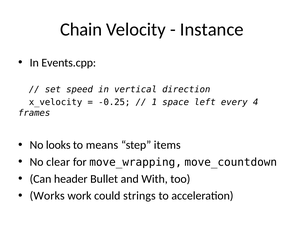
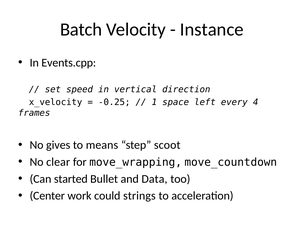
Chain: Chain -> Batch (81, 29)
looks: looks -> gives (58, 145)
items: items -> scoot (167, 145)
header: header -> started (71, 179)
With: With -> Data (154, 179)
Works: Works -> Center (47, 196)
